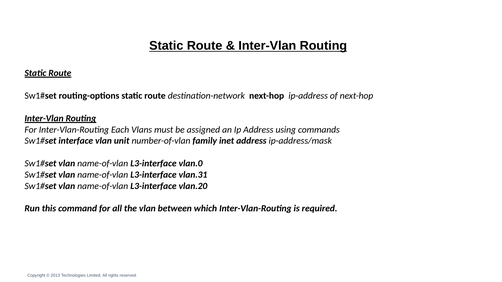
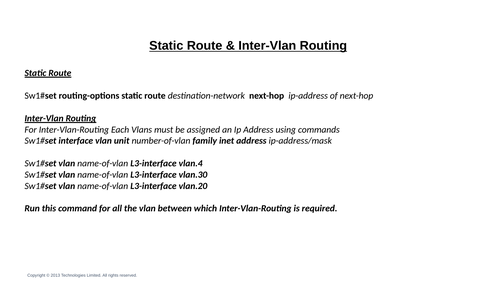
vlan.0: vlan.0 -> vlan.4 (191, 164)
vlan.31: vlan.31 -> vlan.30 (193, 175)
